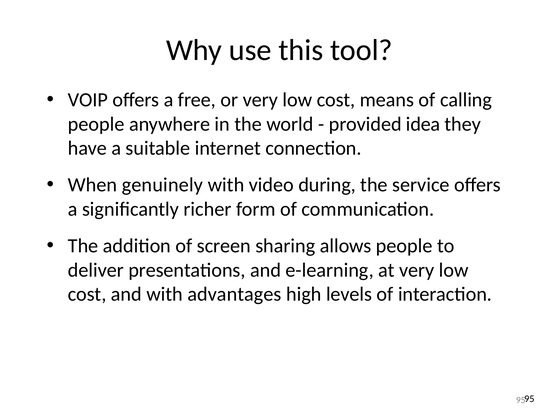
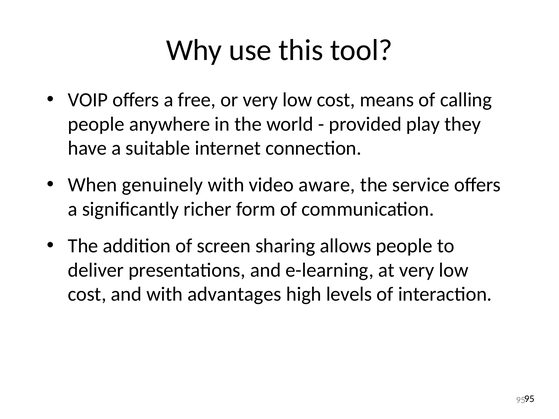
idea: idea -> play (423, 124)
during: during -> aware (327, 185)
